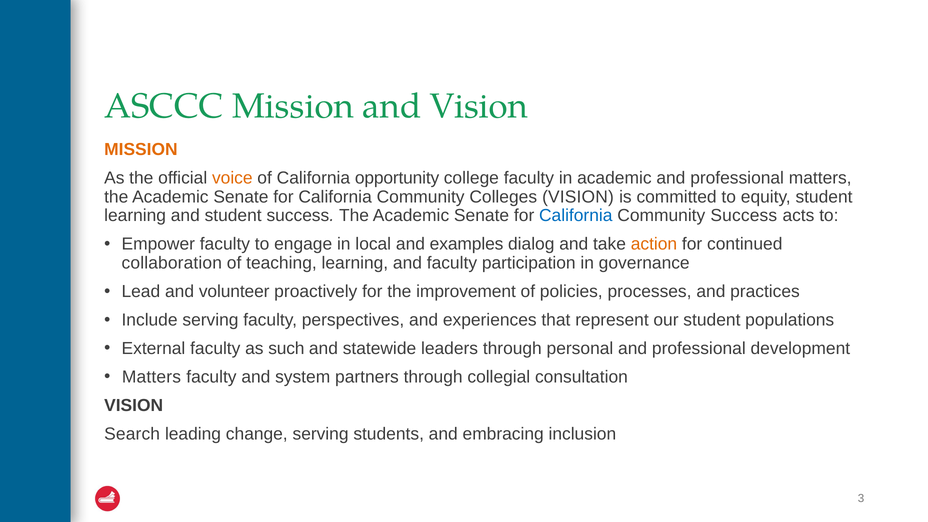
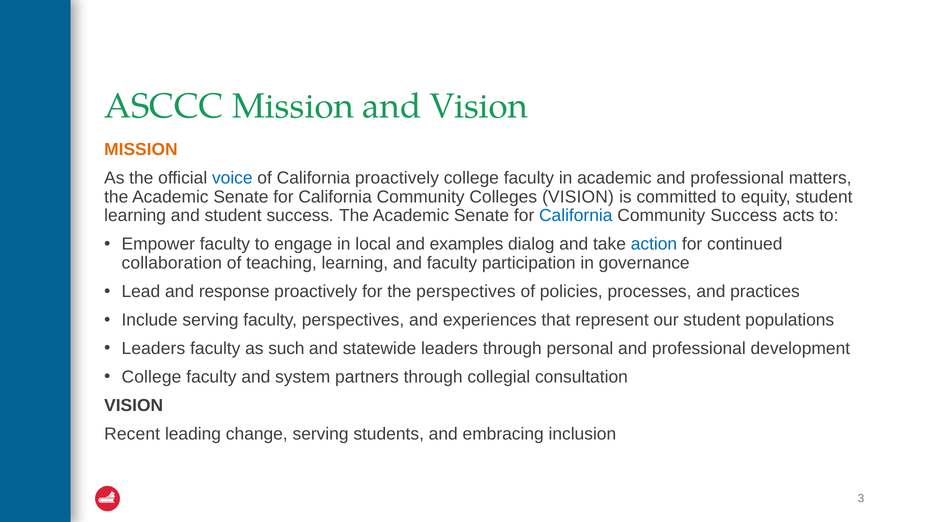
voice colour: orange -> blue (232, 178)
California opportunity: opportunity -> proactively (397, 178)
action colour: orange -> blue (654, 244)
volunteer: volunteer -> response (234, 291)
the improvement: improvement -> perspectives (466, 291)
External: External -> Leaders (153, 348)
Matters: Matters -> College (151, 377)
Search: Search -> Recent (132, 434)
